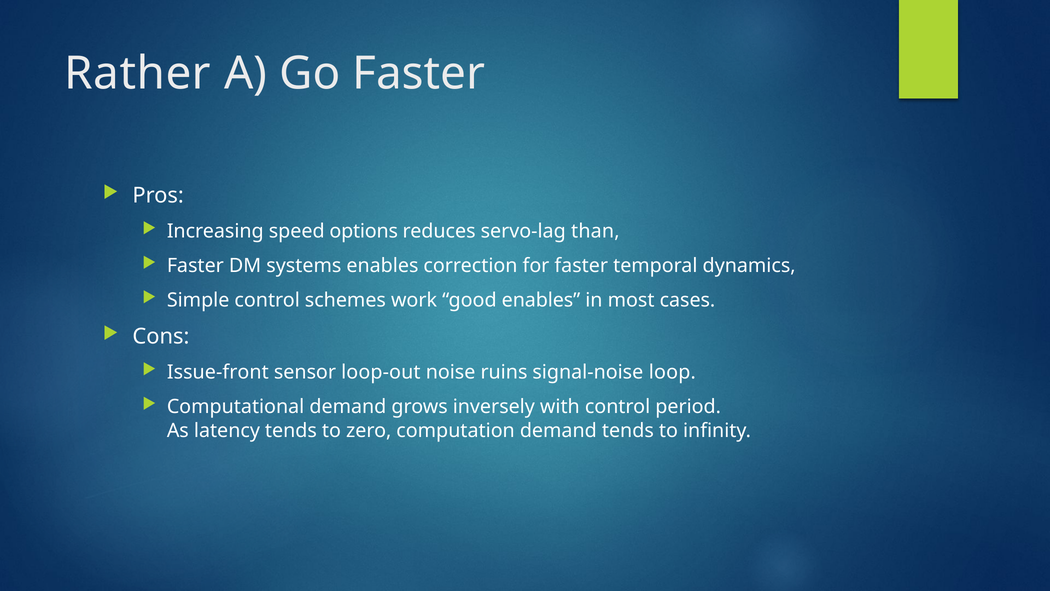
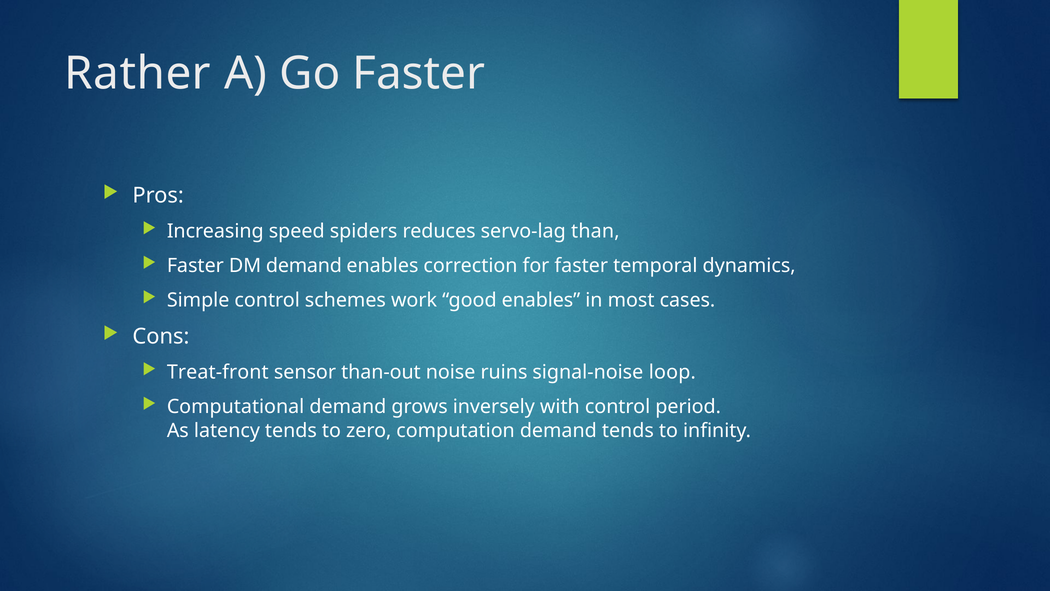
options: options -> spiders (364, 231)
DM systems: systems -> demand (304, 266)
Issue-front: Issue-front -> Treat-front (218, 372)
loop-out: loop-out -> than-out (381, 372)
